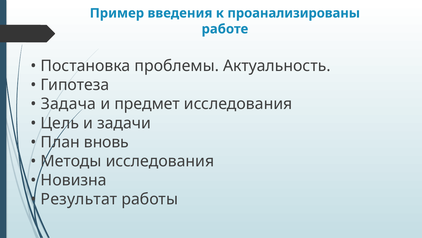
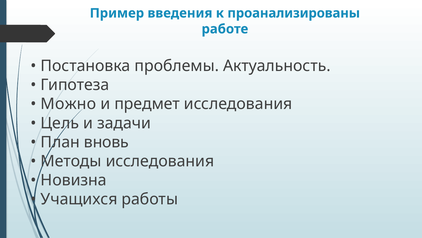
Задача: Задача -> Можно (68, 104)
Результат: Результат -> Учащихся (79, 199)
